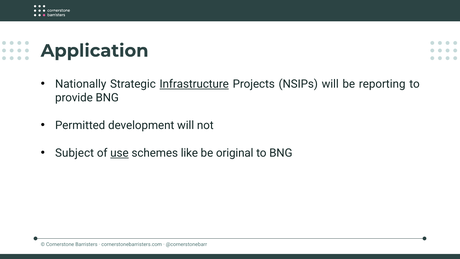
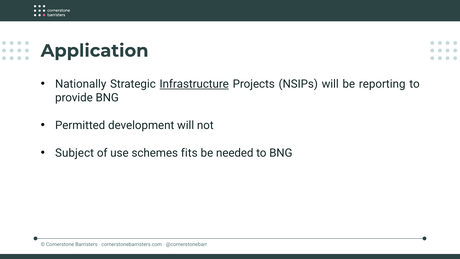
use underline: present -> none (119, 153)
like: like -> fits (189, 153)
original: original -> needed (235, 153)
